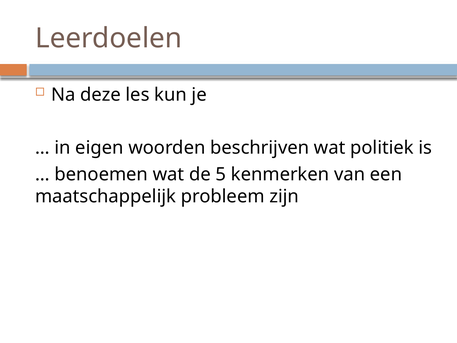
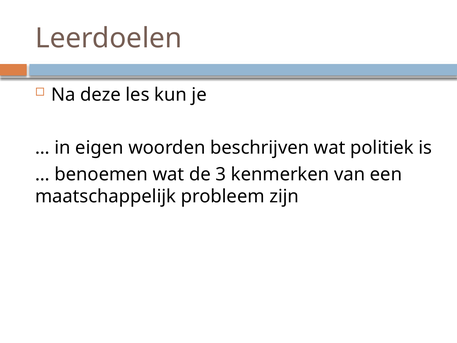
5: 5 -> 3 (221, 174)
